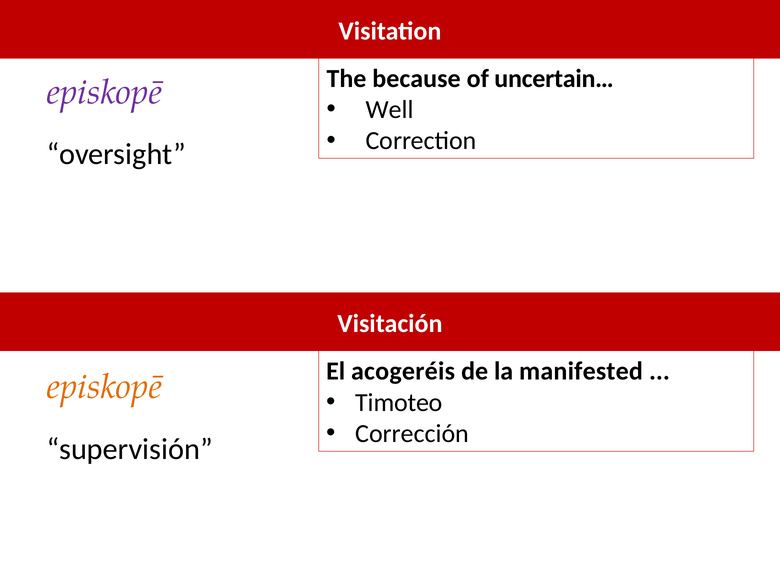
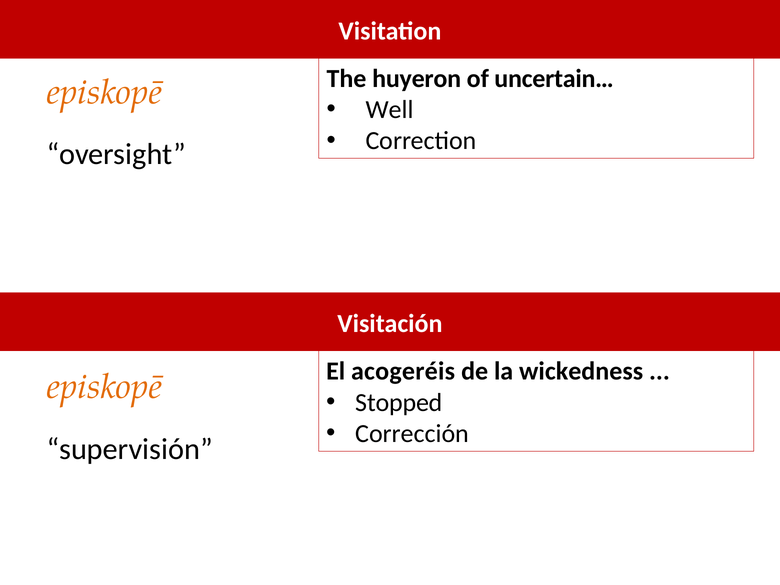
because: because -> huyeron (417, 78)
episkopē colour: purple -> orange (104, 92)
manifested: manifested -> wickedness (581, 371)
Timoteo: Timoteo -> Stopped (399, 403)
